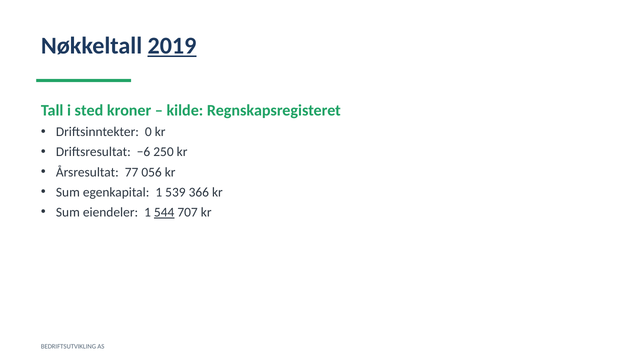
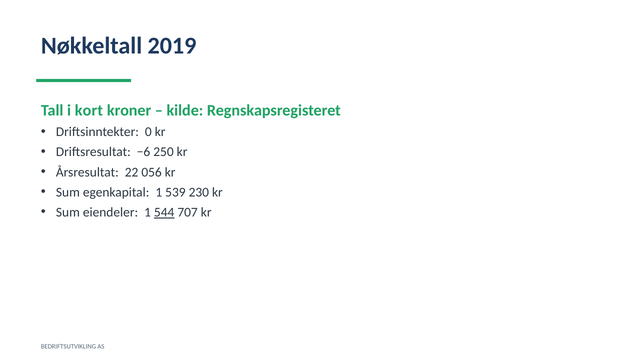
2019 underline: present -> none (172, 46)
sted: sted -> kort (89, 111)
77: 77 -> 22 (132, 172)
366: 366 -> 230 (199, 193)
